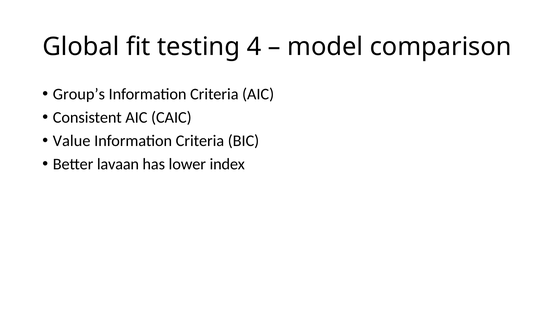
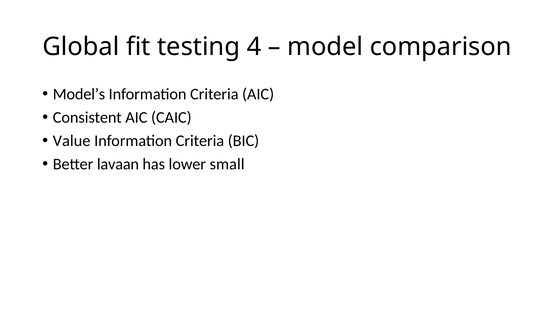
Group’s: Group’s -> Model’s (79, 94)
index: index -> small (227, 164)
